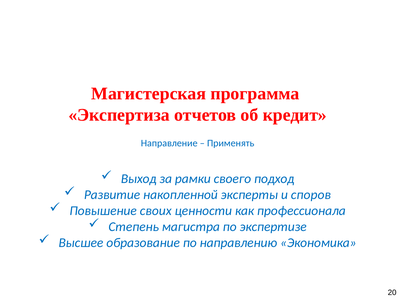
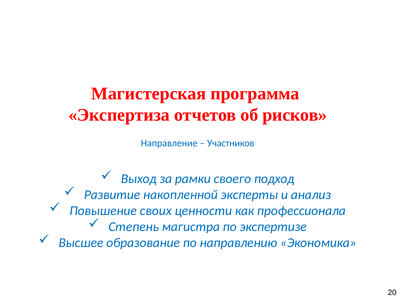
кредит: кредит -> рисков (295, 115)
Применять: Применять -> Участников (231, 143)
споров: споров -> анализ (311, 195)
